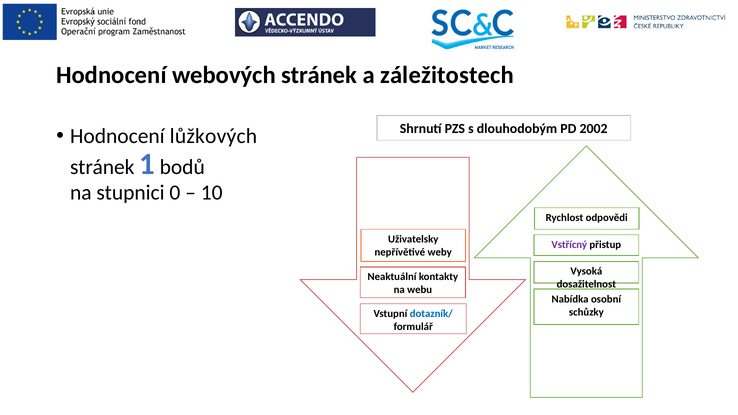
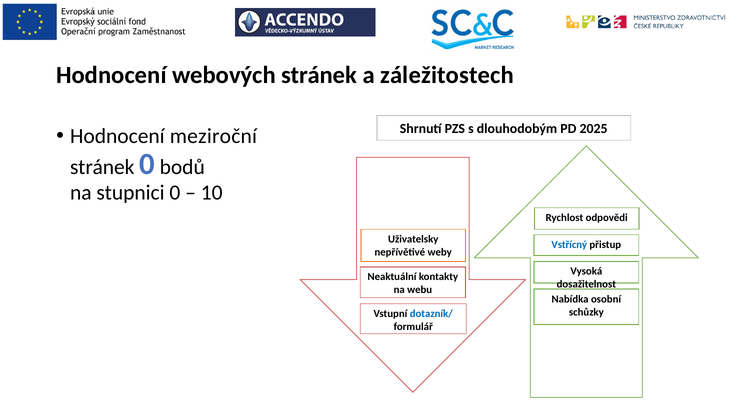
2002: 2002 -> 2025 (594, 129)
lůžkových: lůžkových -> meziroční (213, 136)
stránek 1: 1 -> 0 (147, 164)
Vstřícný colour: purple -> blue (569, 245)
